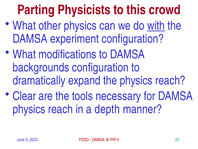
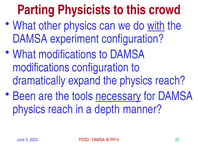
backgrounds: backgrounds -> modifications (41, 67)
Clear: Clear -> Been (24, 96)
necessary underline: none -> present (118, 96)
